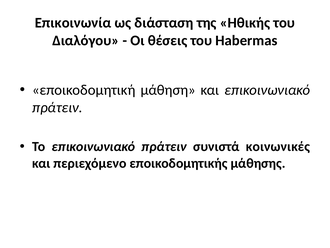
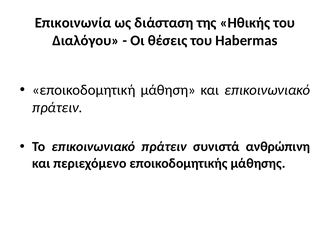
κοινωνικές: κοινωνικές -> ανθρώπινη (278, 146)
